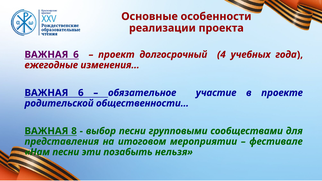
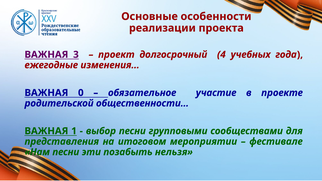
6: 6 -> 3 (76, 55)
6: 6 -> 0 (81, 93)
8: 8 -> 1 (74, 131)
